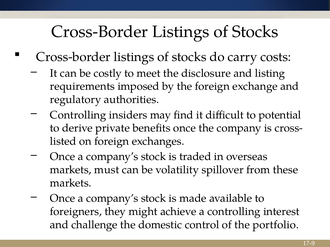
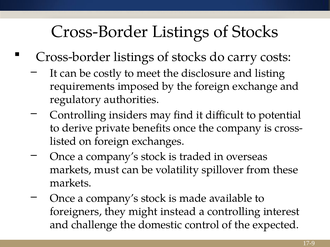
achieve: achieve -> instead (178, 212)
portfolio: portfolio -> expected (276, 225)
